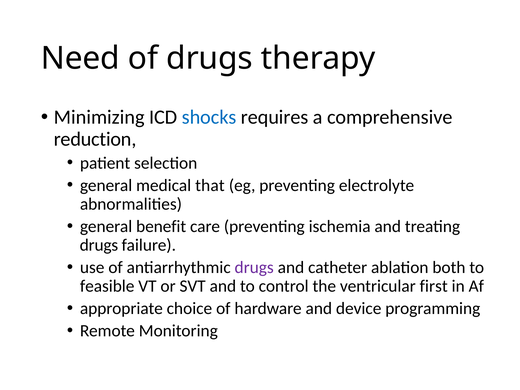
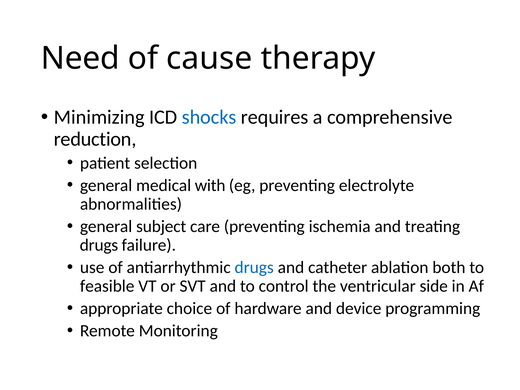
of drugs: drugs -> cause (209, 58)
that: that -> with (210, 185)
benefit: benefit -> subject (161, 226)
drugs colour: purple -> blue (254, 267)
first: first -> side (434, 286)
